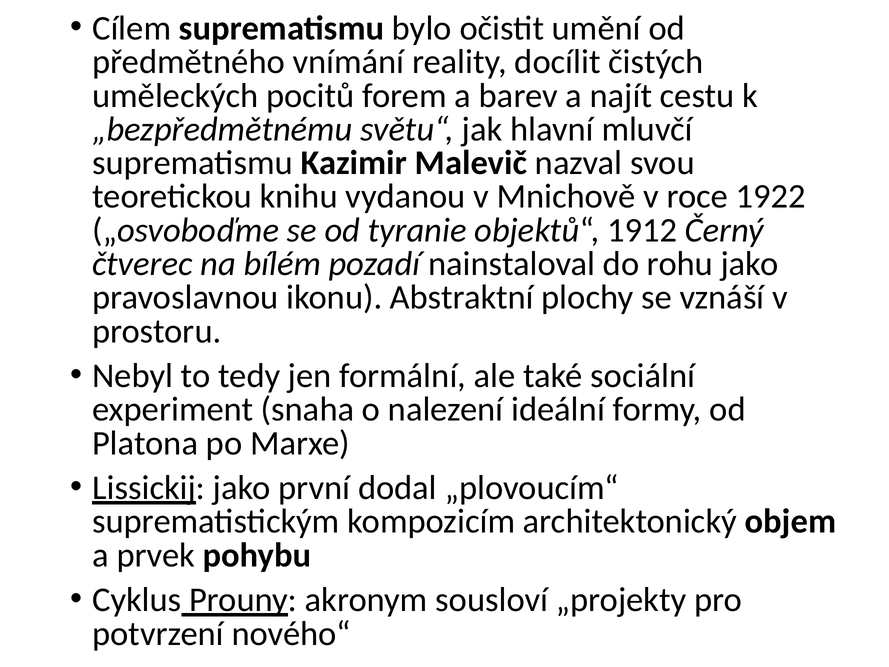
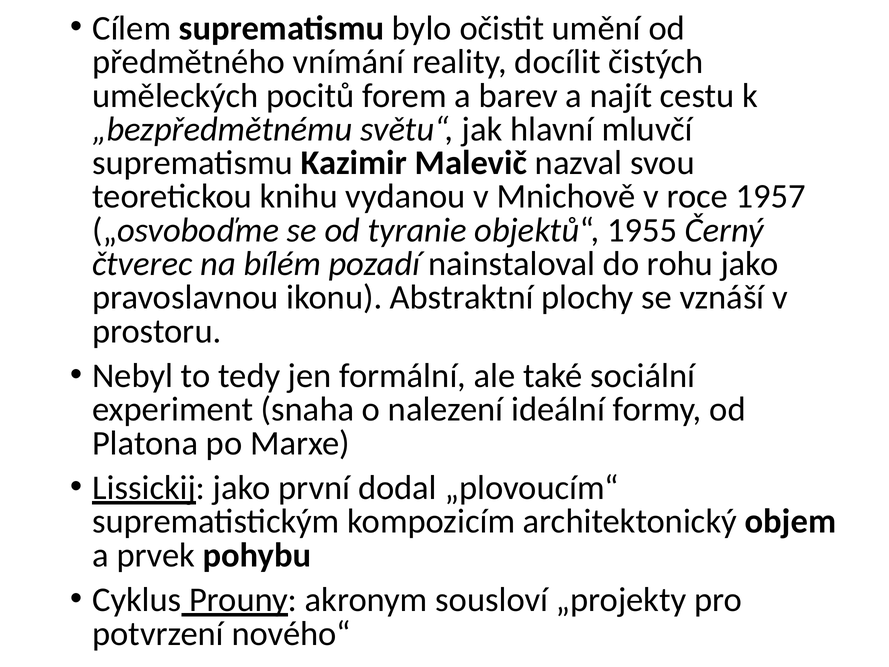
1922: 1922 -> 1957 (771, 196)
1912: 1912 -> 1955 (642, 230)
